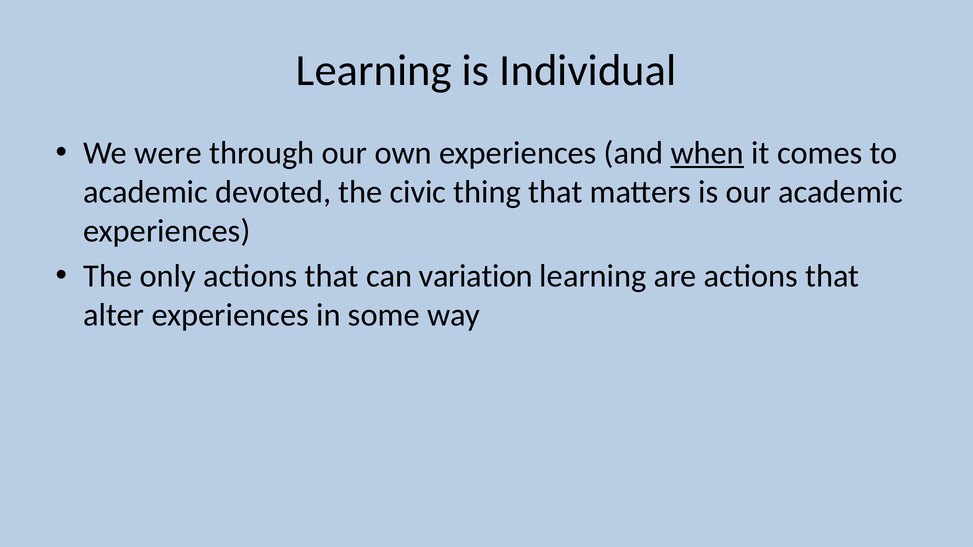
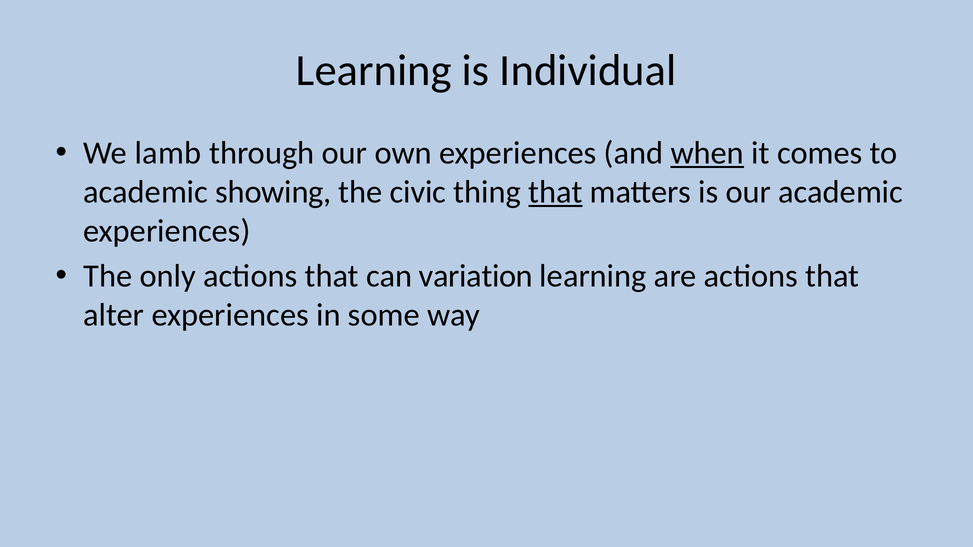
were: were -> lamb (168, 153)
devoted: devoted -> showing (273, 192)
that underline: none -> present (555, 192)
